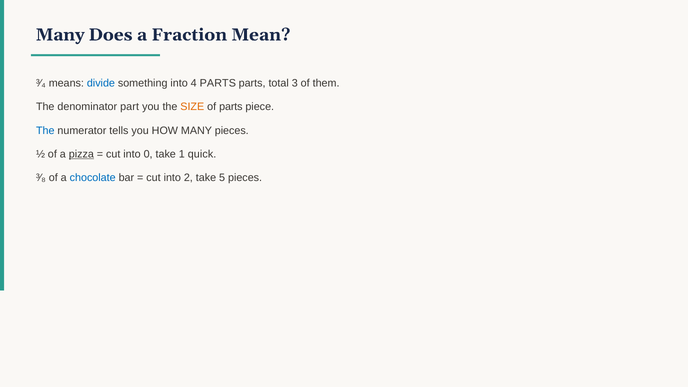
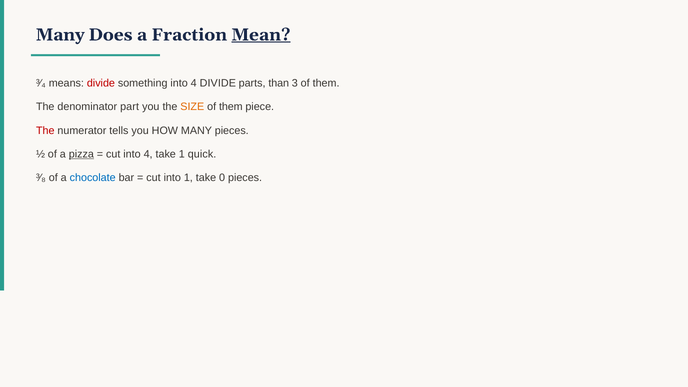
Mean underline: none -> present (261, 35)
divide colour: blue -> red (101, 83)
4 PARTS: PARTS -> DIVIDE (218, 83)
total: total -> than (279, 83)
parts: parts -> them (231, 107)
The colour: blue -> red (45, 131)
cut into 0: 0 -> 4 (148, 154)
into 2: 2 -> 1 (188, 178)
5: 5 -> 0 (222, 178)
